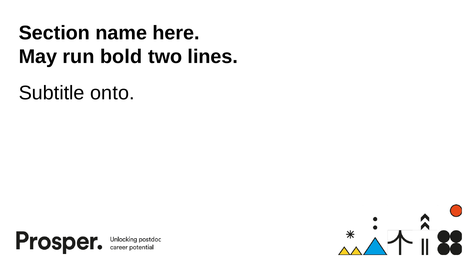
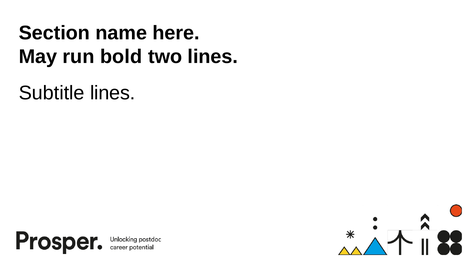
Subtitle onto: onto -> lines (113, 93)
